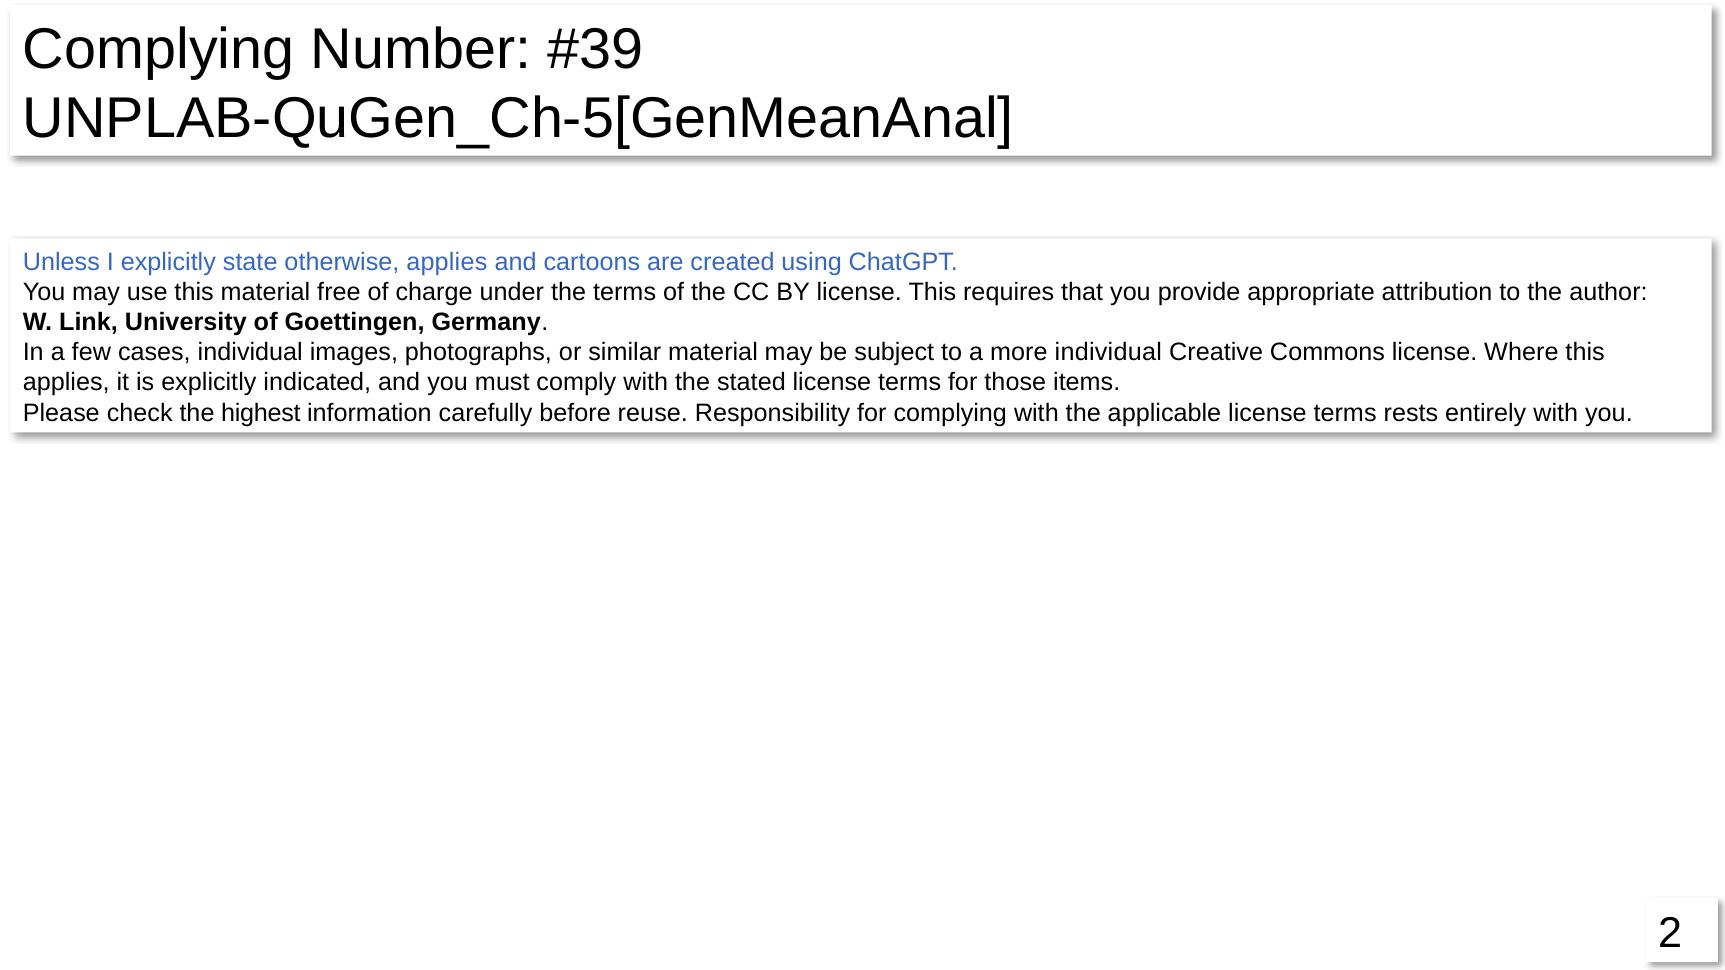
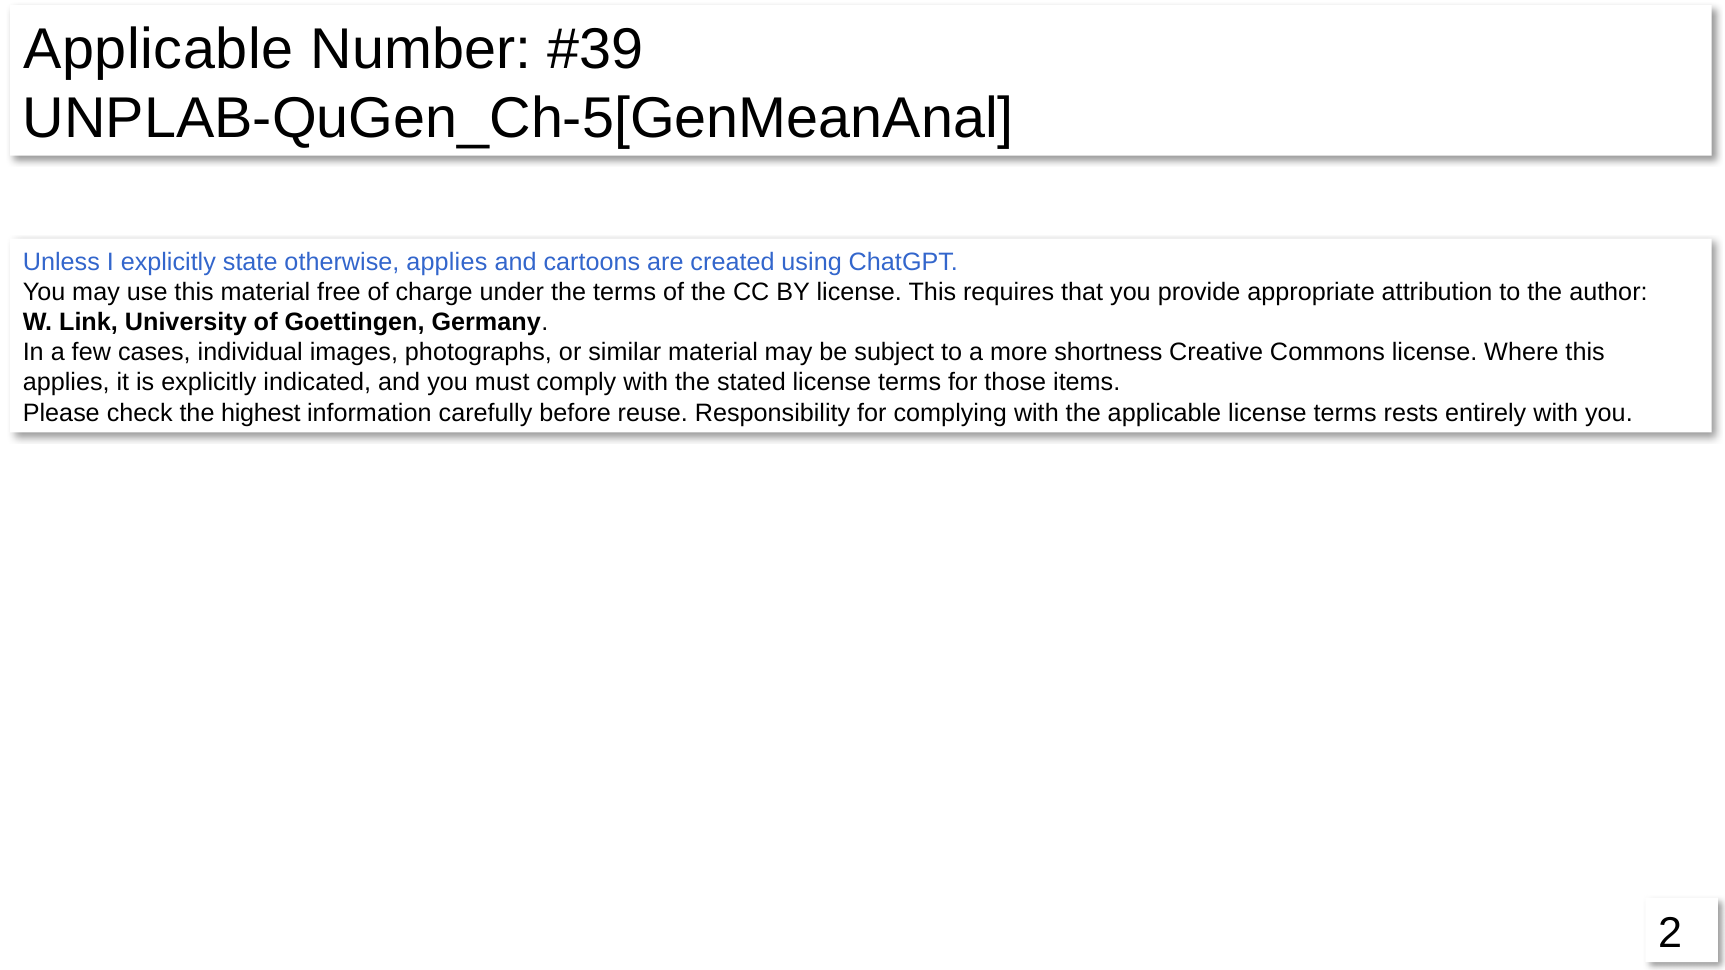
Complying: Complying -> Applicable (158, 50)
more individual: individual -> shortness (1108, 353)
